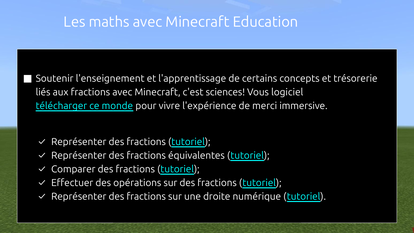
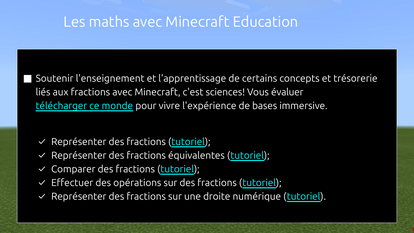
logiciel: logiciel -> évaluer (287, 92)
merci: merci -> bases (265, 106)
